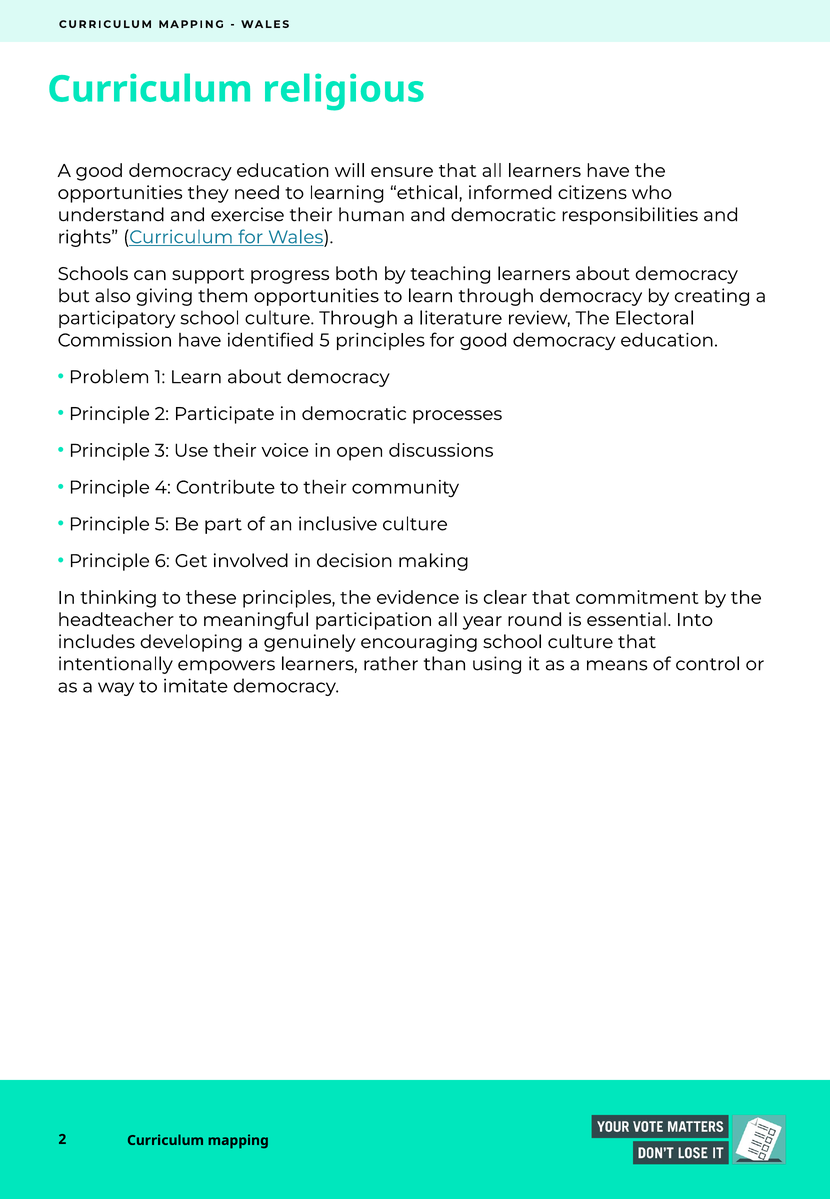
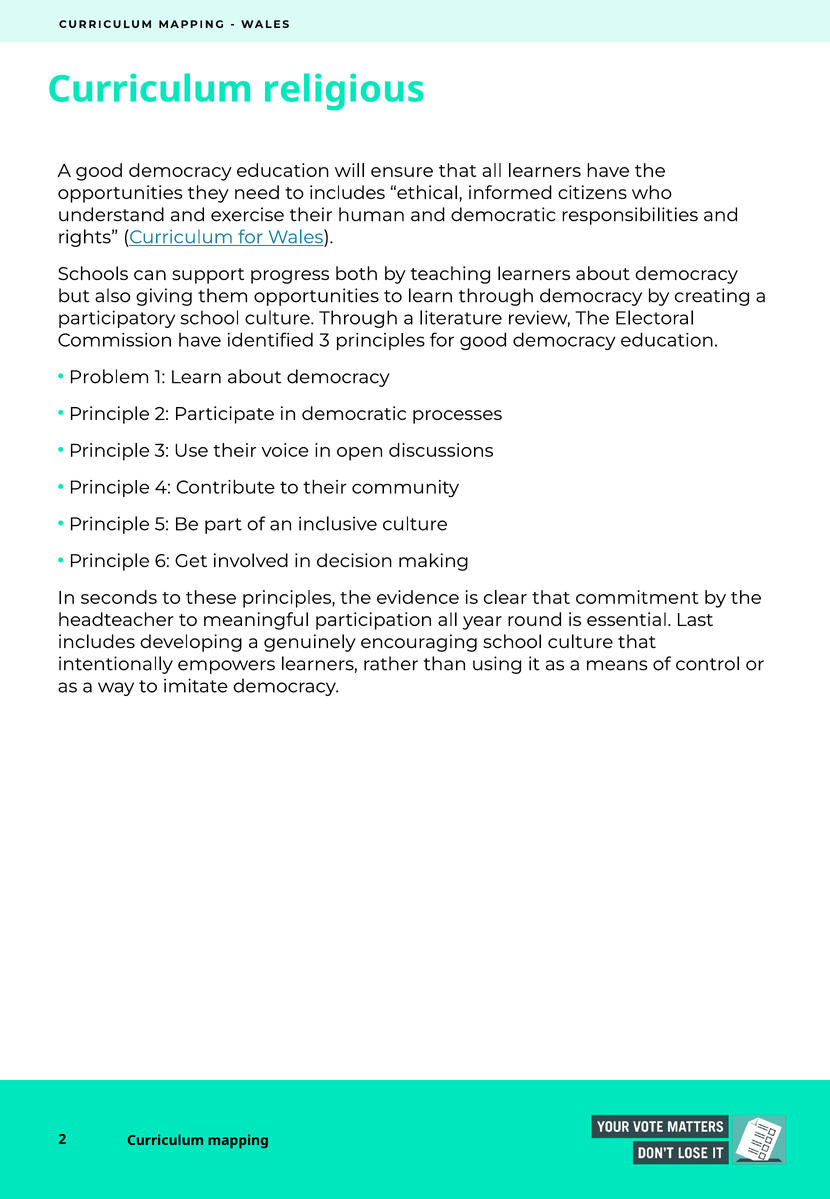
to learning: learning -> includes (347, 193)
identified 5: 5 -> 3 (325, 340)
thinking: thinking -> seconds (119, 598)
Into: Into -> Last (695, 620)
